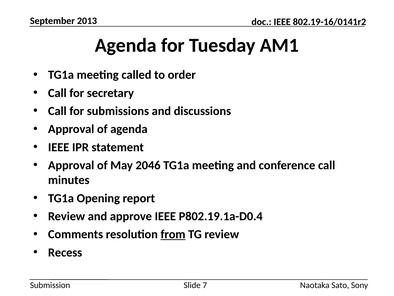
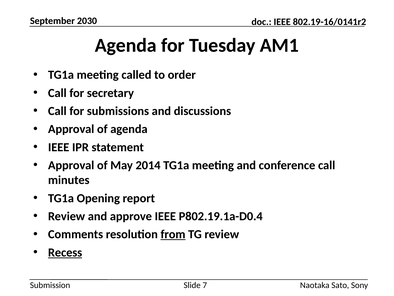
2013: 2013 -> 2030 (87, 21)
2046: 2046 -> 2014 (148, 165)
Recess underline: none -> present (65, 252)
